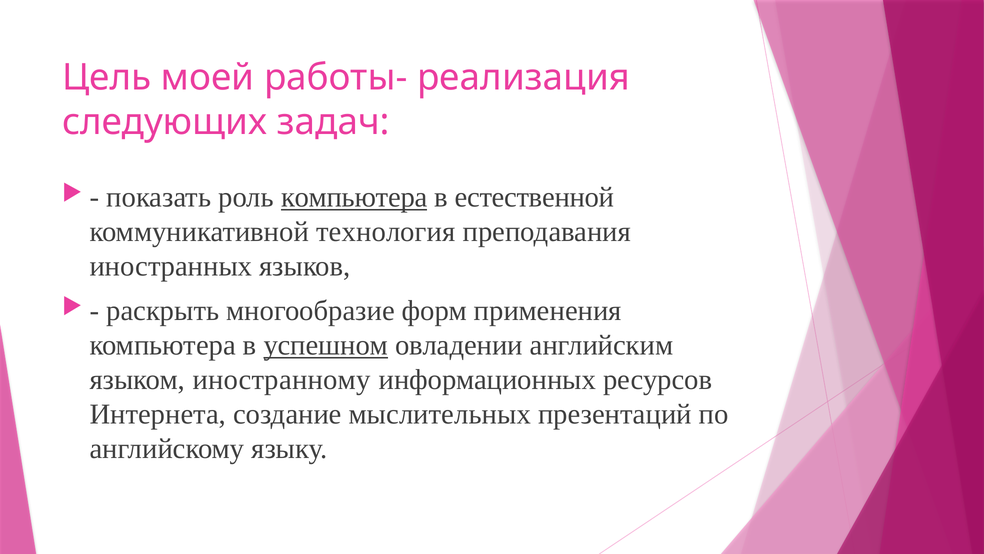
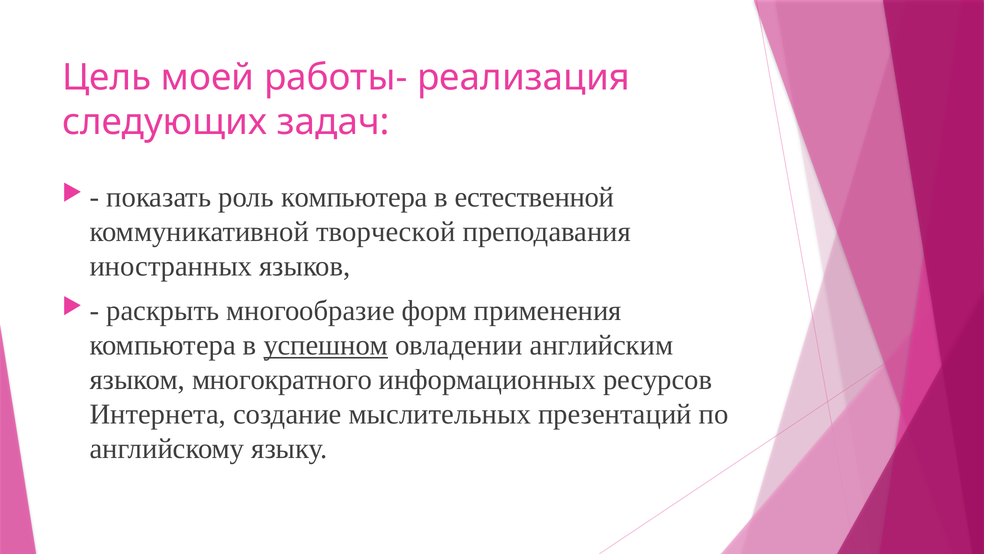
компьютера underline: present -> none (354, 197)
технология: технология -> творческой (386, 232)
иностранному: иностранному -> многократного (282, 379)
